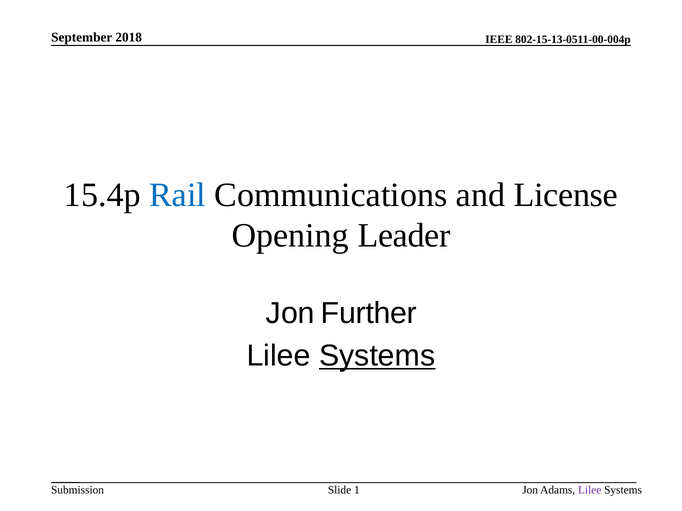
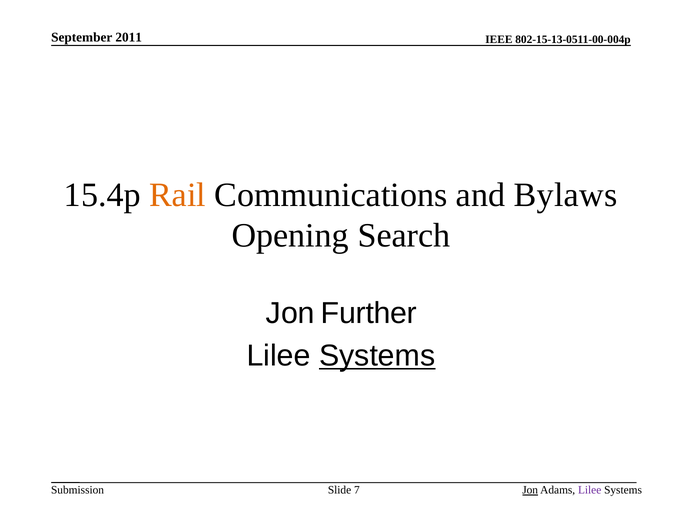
2018: 2018 -> 2011 (129, 37)
Rail colour: blue -> orange (178, 195)
License: License -> Bylaws (566, 195)
Leader: Leader -> Search (404, 236)
Jon underline: none -> present (530, 491)
1: 1 -> 7 (357, 491)
